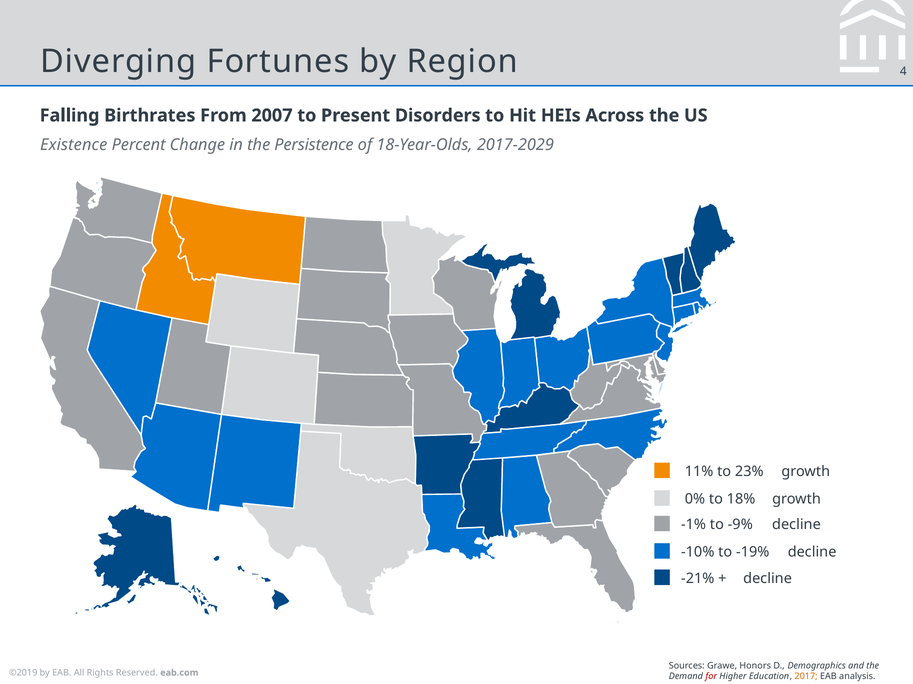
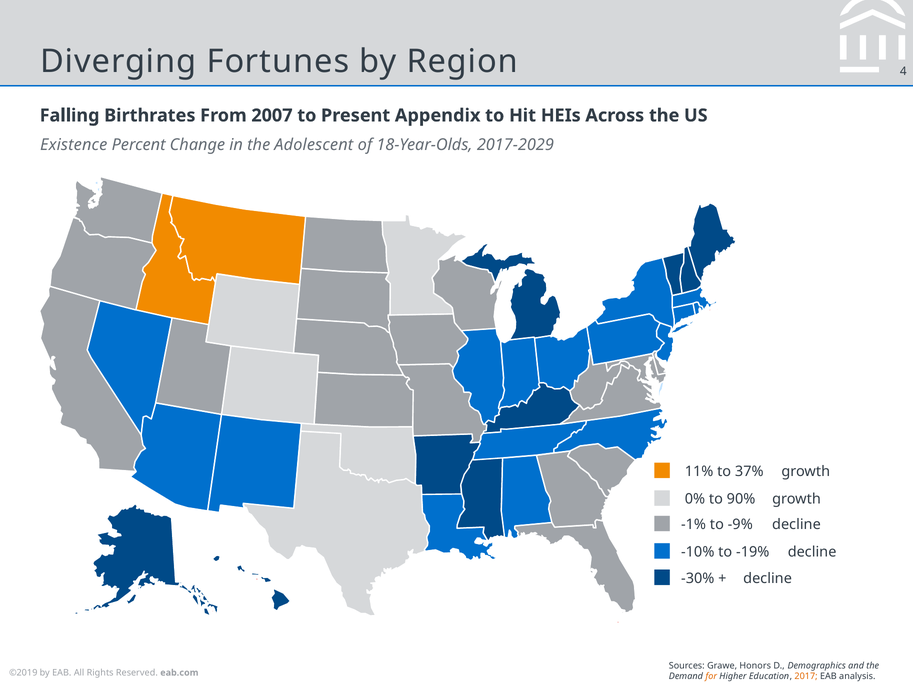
Disorders: Disorders -> Appendix (438, 116)
Persistence: Persistence -> Adolescent (314, 145)
23%: 23% -> 37% (749, 472)
18%: 18% -> 90% (741, 500)
-21%: -21% -> -30% (698, 579)
for colour: red -> orange (711, 677)
